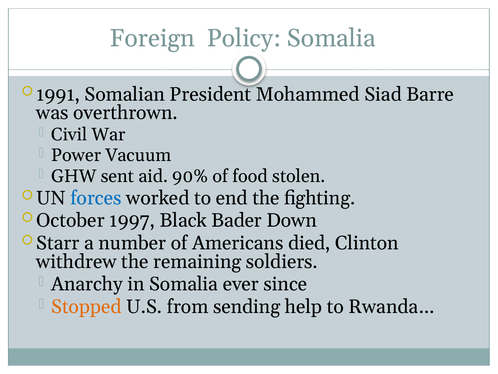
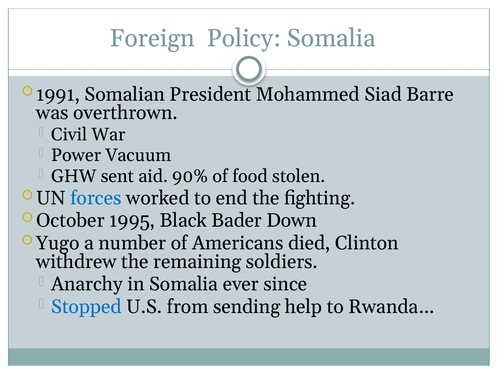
1997: 1997 -> 1995 (132, 220)
Starr: Starr -> Yugo (58, 243)
Stopped colour: orange -> blue (86, 306)
